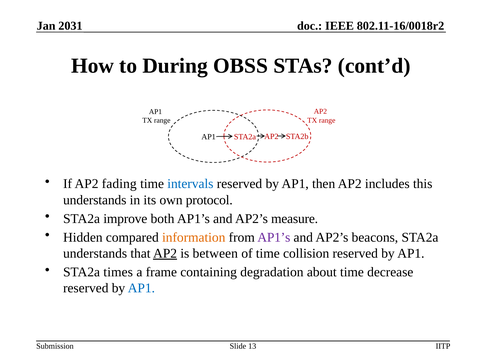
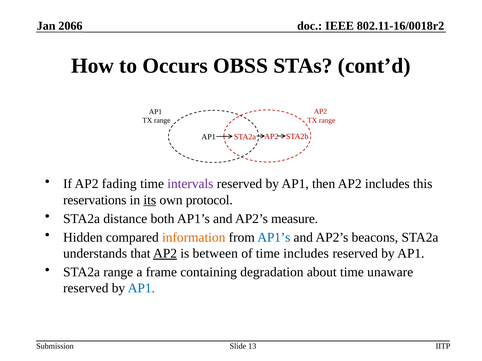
2031: 2031 -> 2066 (70, 26)
During: During -> Occurs (175, 66)
intervals colour: blue -> purple (190, 184)
understands: understands -> reservations (95, 200)
its underline: none -> present (150, 200)
improve: improve -> distance (125, 219)
AP1’s colour: purple -> blue (274, 238)
time collision: collision -> includes (306, 254)
STA2a times: times -> range (118, 273)
decrease: decrease -> unaware (390, 273)
